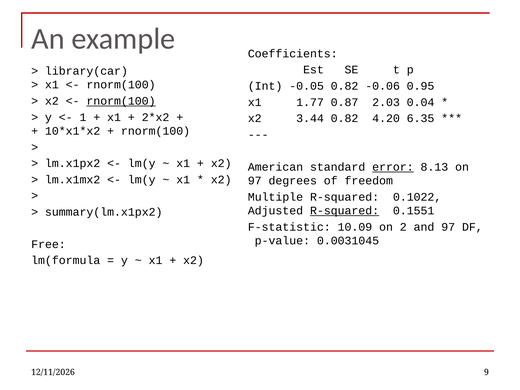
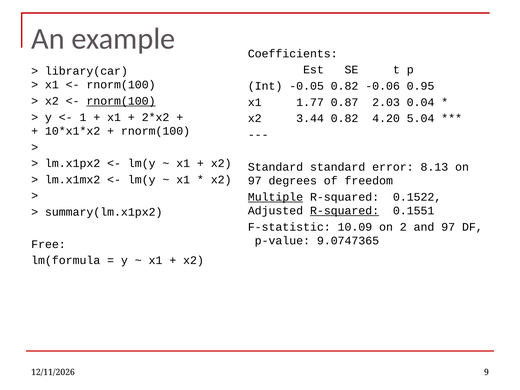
6.35: 6.35 -> 5.04 (421, 118)
American: American -> Standard (275, 167)
error underline: present -> none (393, 167)
Multiple underline: none -> present (275, 197)
0.1022: 0.1022 -> 0.1522 (417, 197)
0.0031045: 0.0031045 -> 9.0747365 (348, 241)
